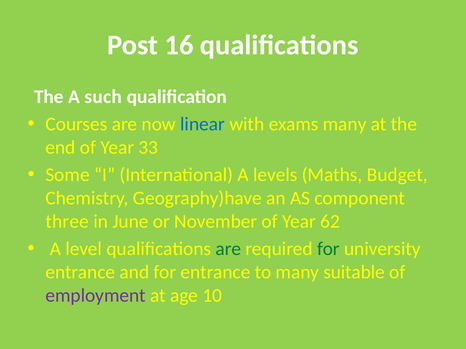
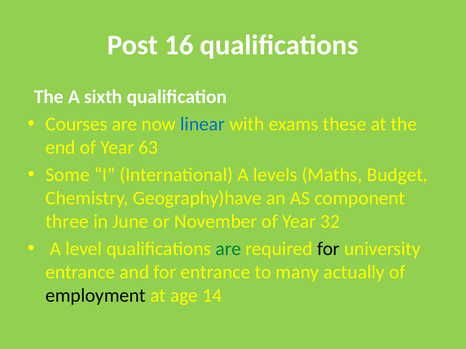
such: such -> sixth (103, 97)
exams many: many -> these (345, 124)
33: 33 -> 63 (148, 148)
62: 62 -> 32 (330, 222)
for colour: green -> black (328, 249)
suitable: suitable -> actually (354, 272)
employment colour: purple -> black (96, 296)
10: 10 -> 14 (212, 296)
